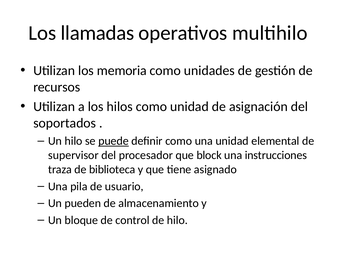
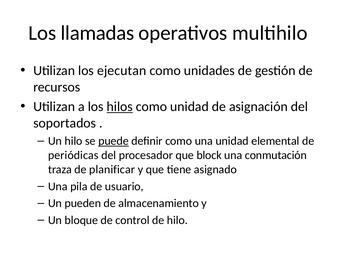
memoria: memoria -> ejecutan (122, 71)
hilos underline: none -> present (120, 107)
supervisor: supervisor -> periódicas (73, 155)
instrucciones: instrucciones -> conmutación (276, 155)
biblioteca: biblioteca -> planificar (112, 169)
